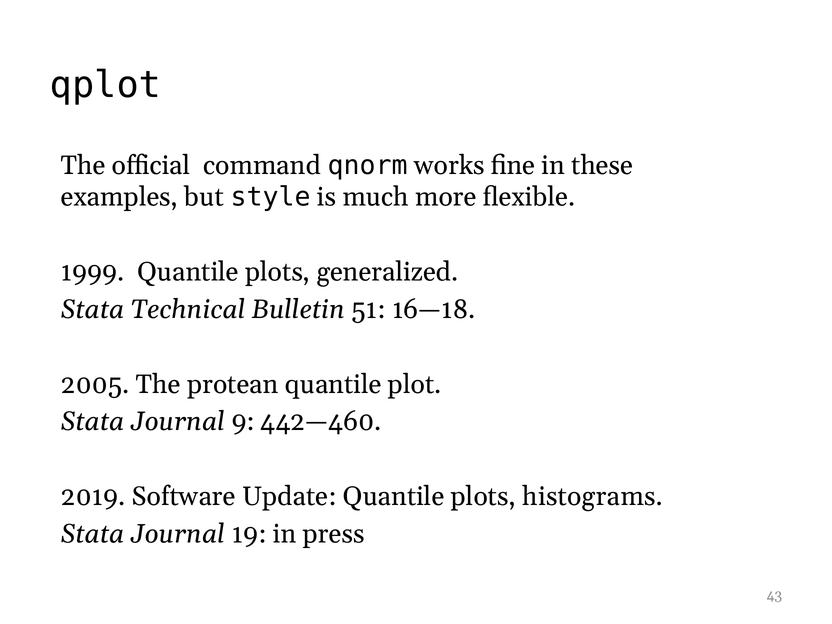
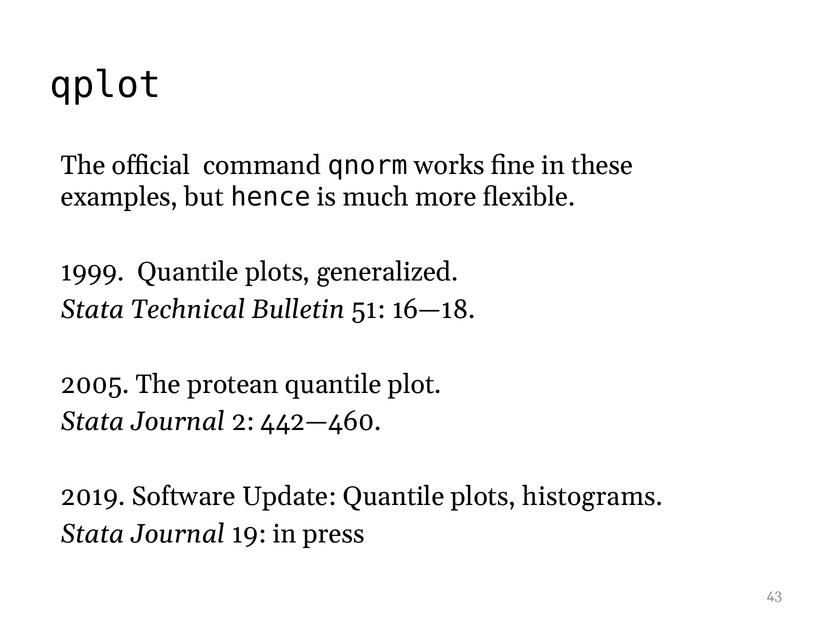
style: style -> hence (271, 197)
9: 9 -> 2 (243, 422)
